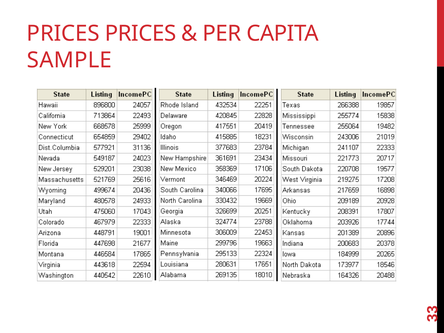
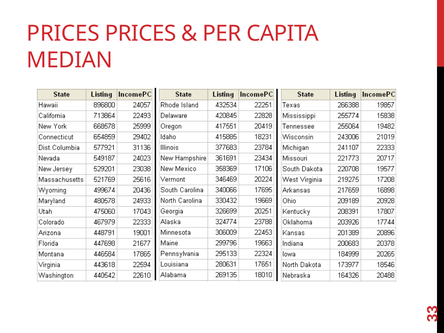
SAMPLE: SAMPLE -> MEDIAN (70, 60)
